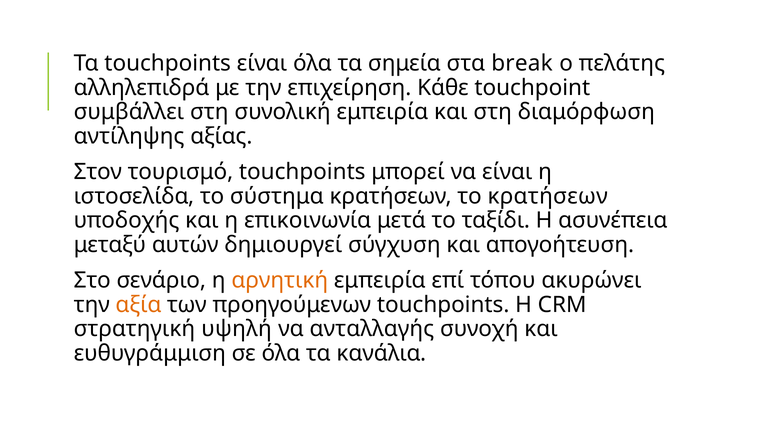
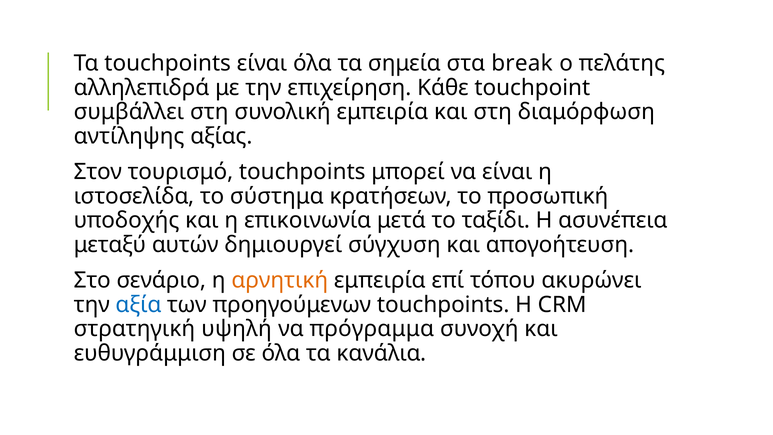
το κρατήσεων: κρατήσεων -> προσωπική (548, 196)
αξία colour: orange -> blue (138, 305)
ανταλλαγής: ανταλλαγής -> πρόγραμμα (372, 329)
